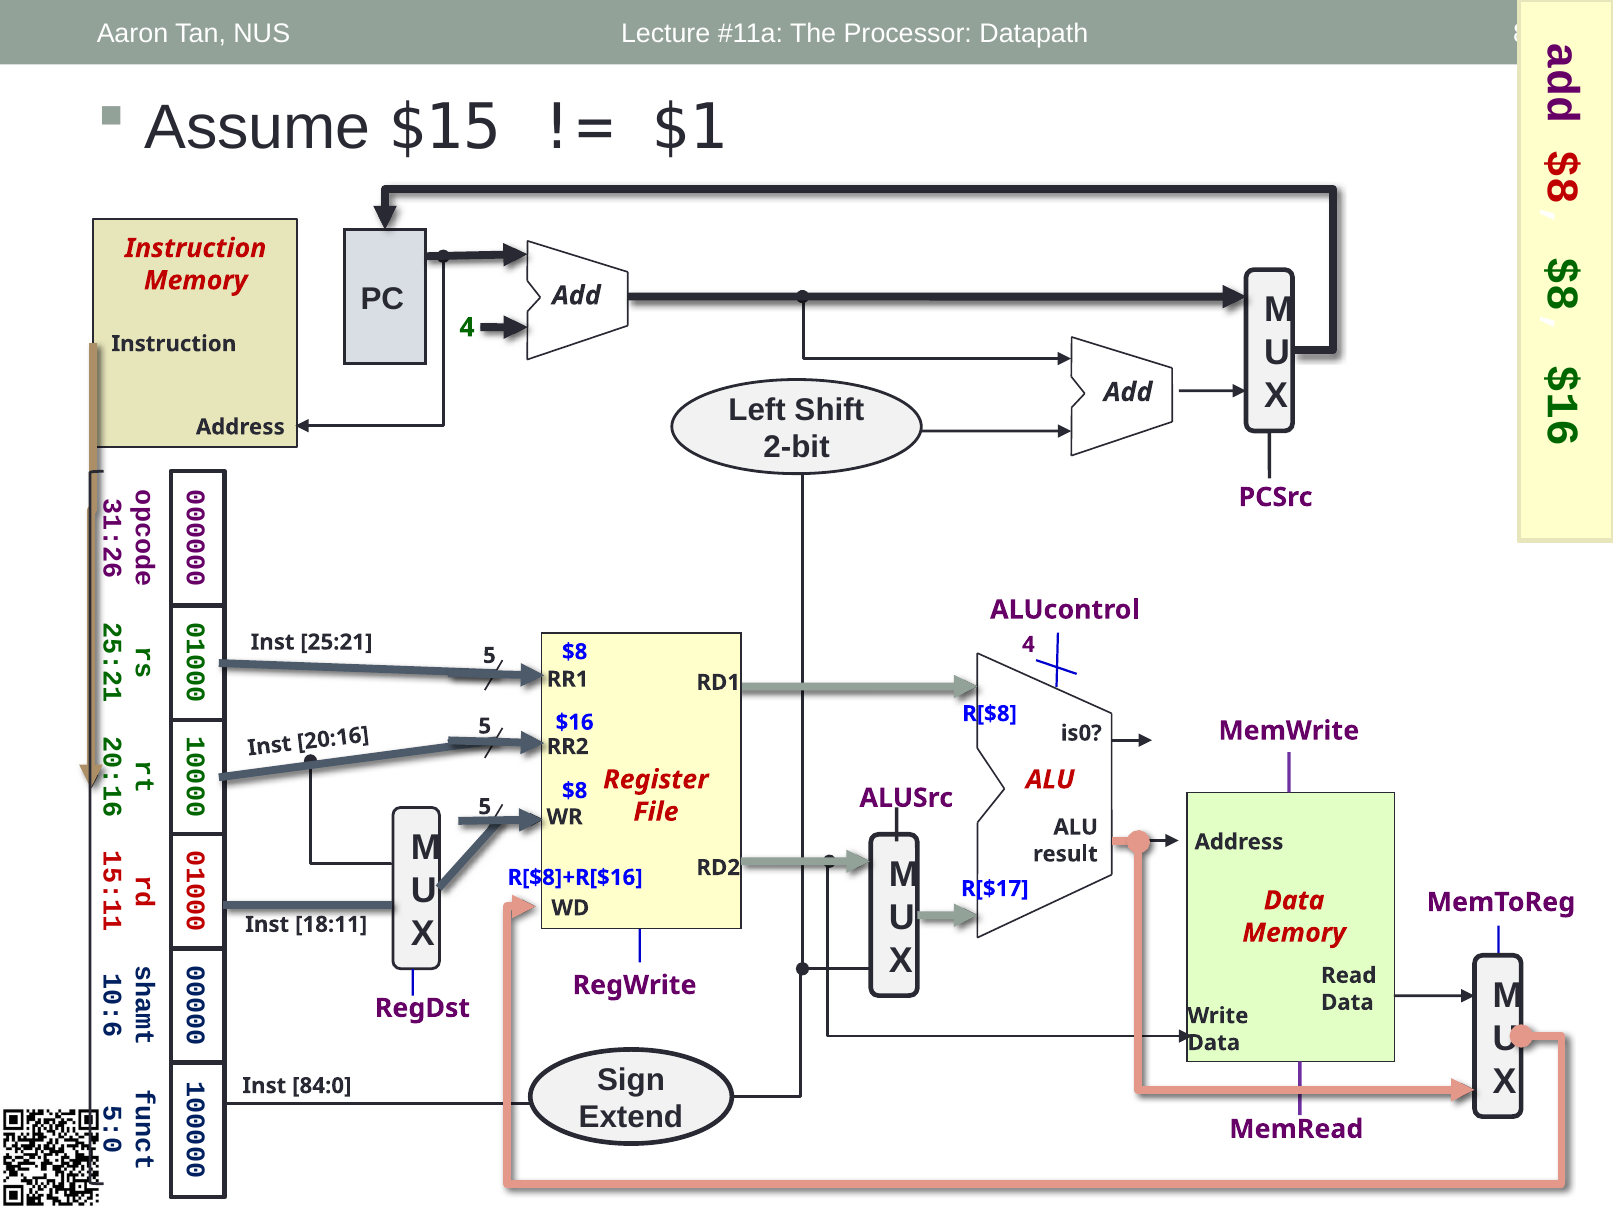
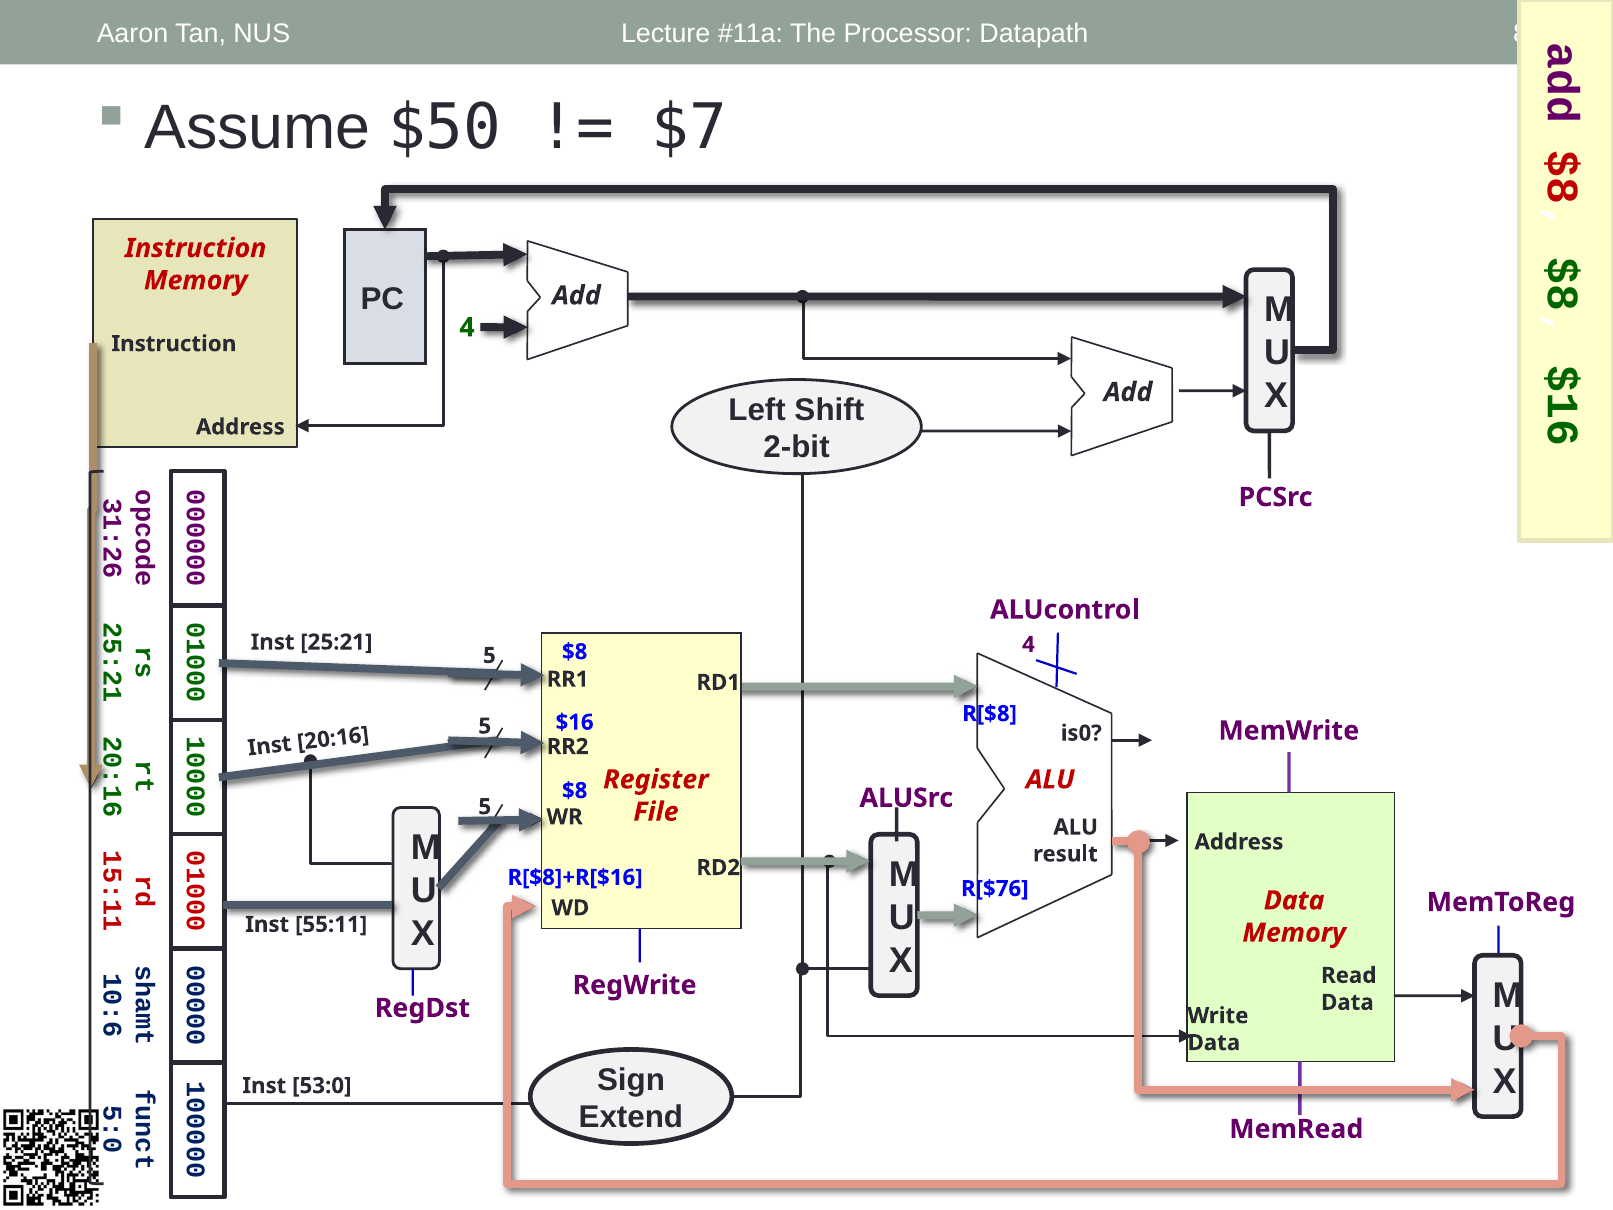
$15: $15 -> $50 (445, 128)
$1: $1 -> $7 (690, 128)
R[$17: R[$17 -> R[$76 (995, 889)
18:11: 18:11 -> 55:11 (331, 924)
84:0: 84:0 -> 53:0 (322, 1086)
